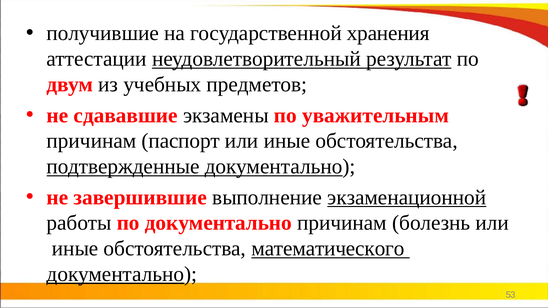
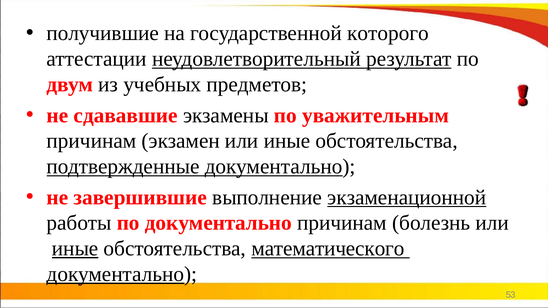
хранения: хранения -> которого (388, 33)
паспорт: паспорт -> экзамен (181, 141)
иные underline: none -> present (75, 249)
